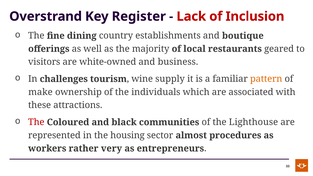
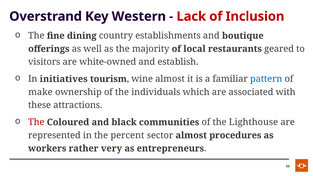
Register: Register -> Western (139, 16)
business: business -> establish (178, 62)
challenges: challenges -> initiatives (64, 79)
wine supply: supply -> almost (170, 79)
pattern colour: orange -> blue (266, 79)
housing: housing -> percent (127, 135)
